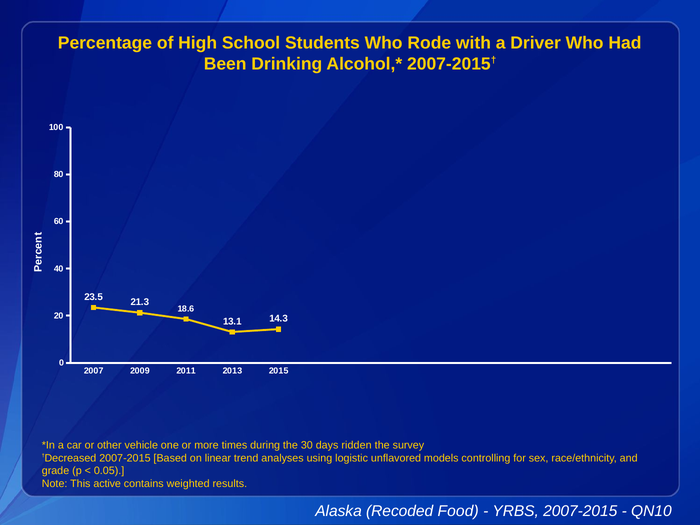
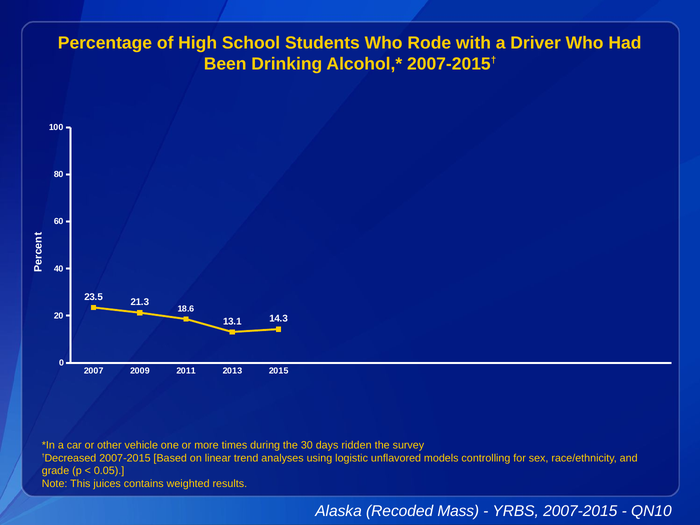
active: active -> juices (107, 484)
Food: Food -> Mass (458, 511)
